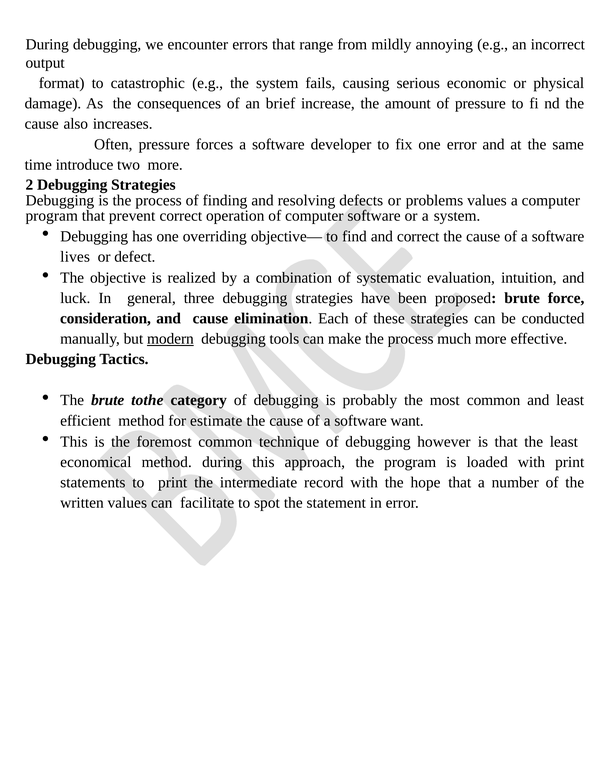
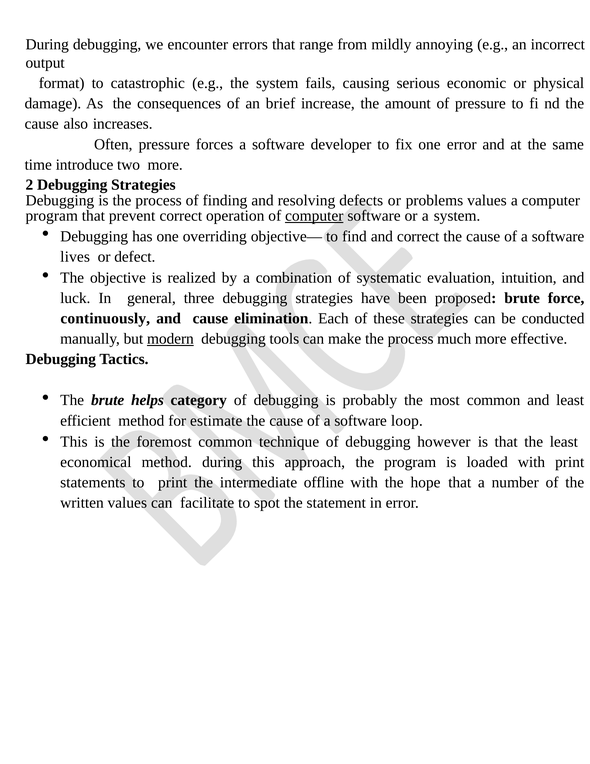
computer underline: none -> present (314, 216)
consideration: consideration -> continuously (105, 318)
tothe: tothe -> helps (147, 400)
want: want -> loop (407, 420)
record: record -> offline (324, 482)
